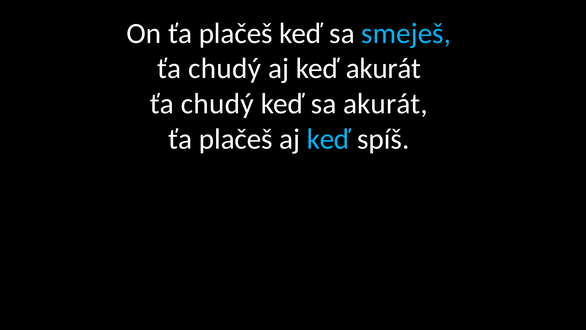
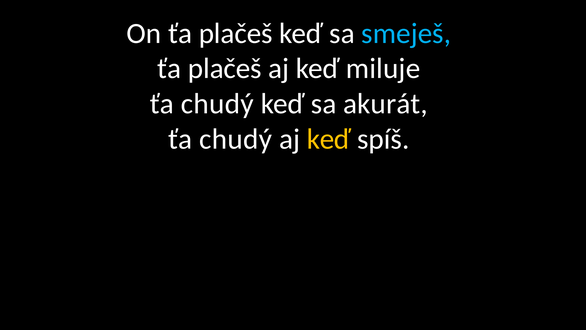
chudý: chudý -> plačeš (225, 69)
keď akurát: akurát -> miluje (383, 69)
plačeš: plačeš -> chudý (236, 139)
keď colour: light blue -> yellow (329, 139)
